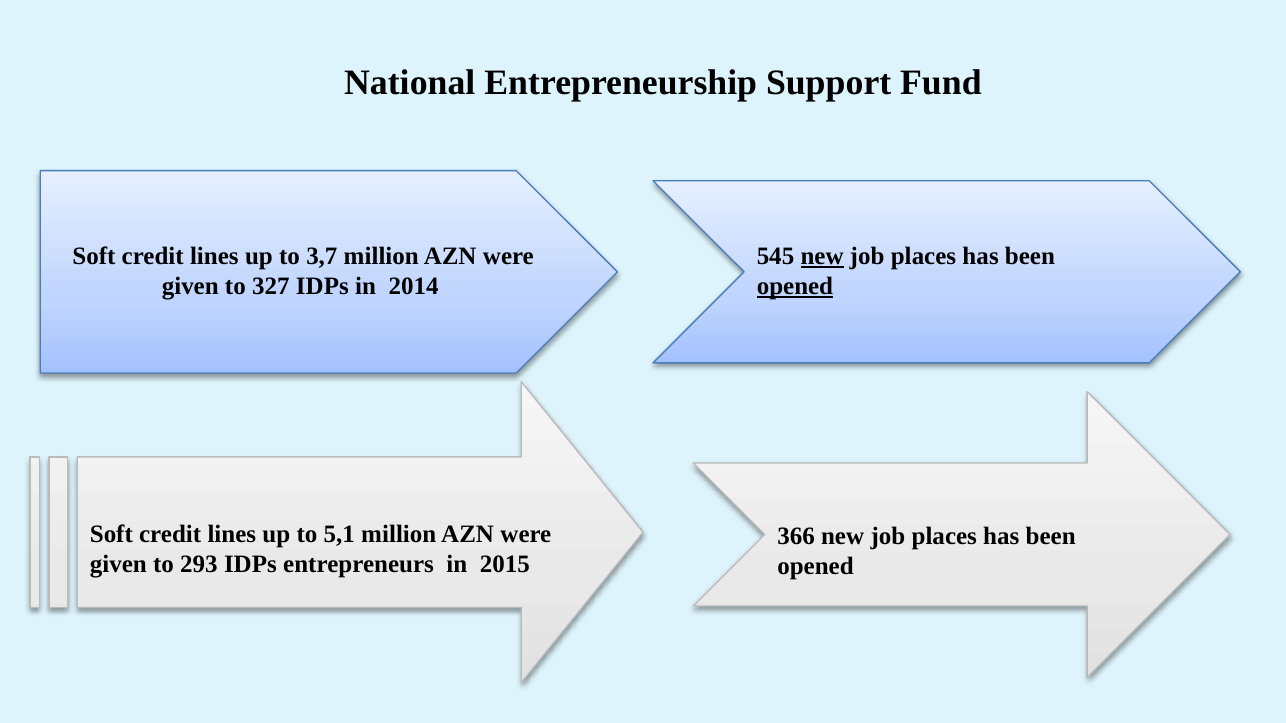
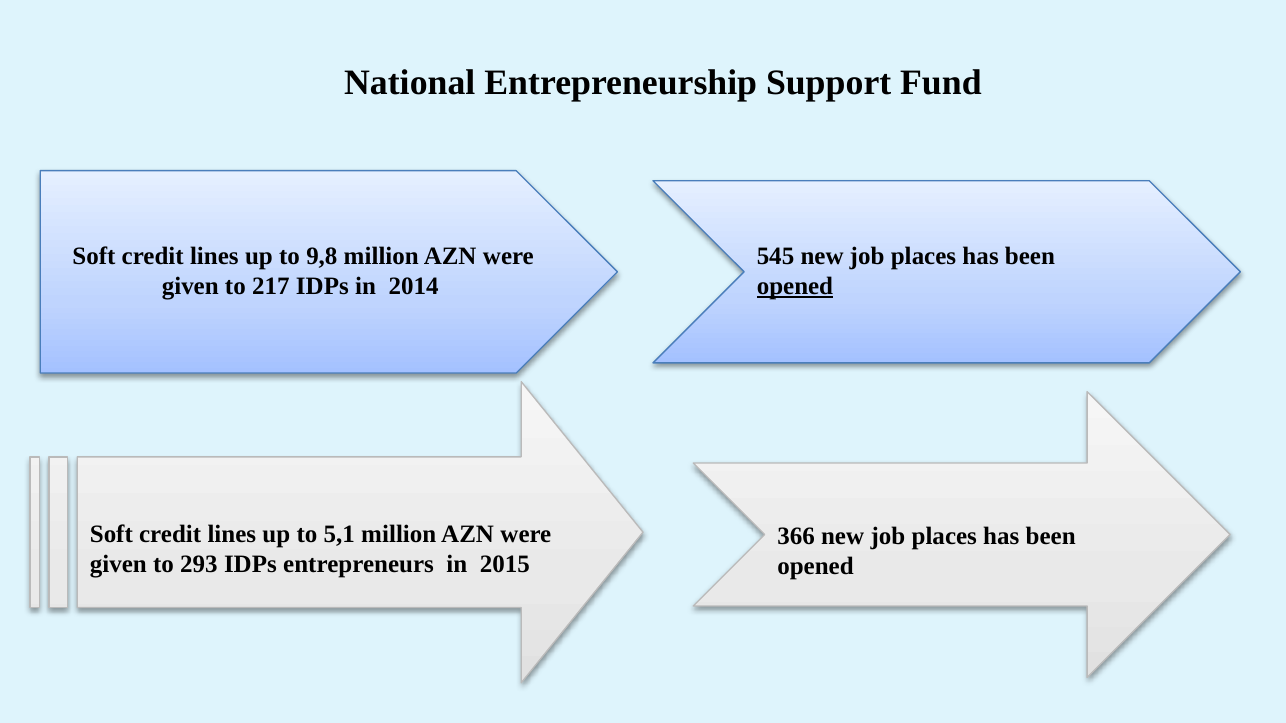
3,7: 3,7 -> 9,8 (322, 257)
new underline: present -> none (822, 257)
327: 327 -> 217 (271, 287)
